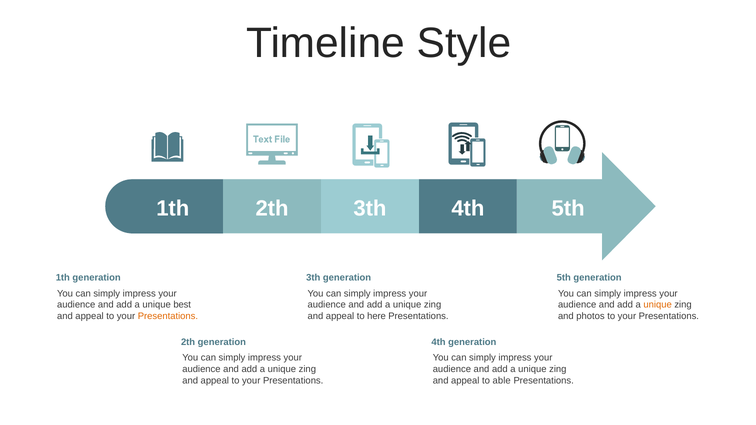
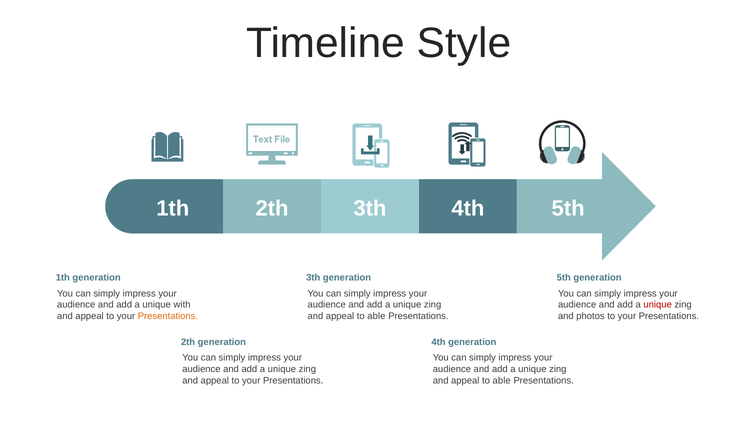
best: best -> with (182, 305)
unique colour: orange -> red (658, 305)
here: here -> able (376, 316)
